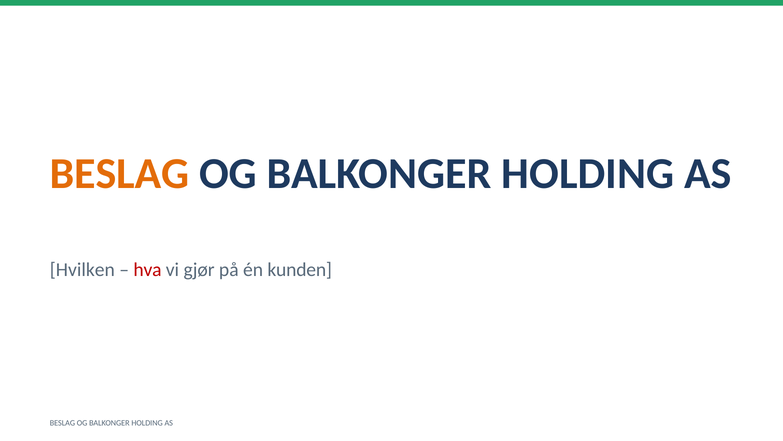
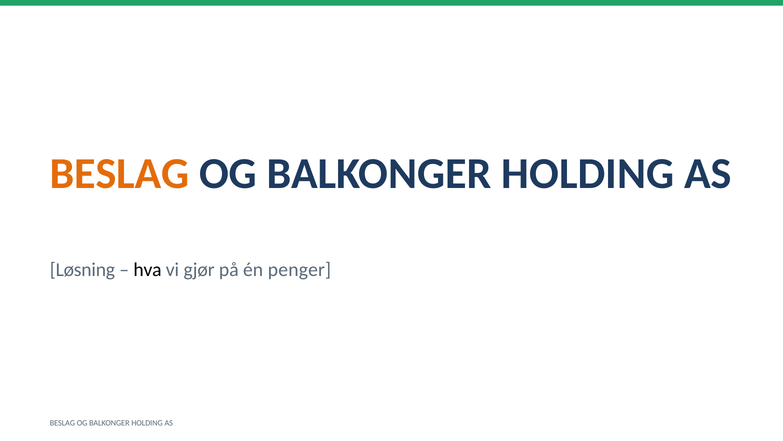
Hvilken: Hvilken -> Løsning (82, 270)
hva colour: red -> black (148, 270)
kunden: kunden -> penger (299, 270)
